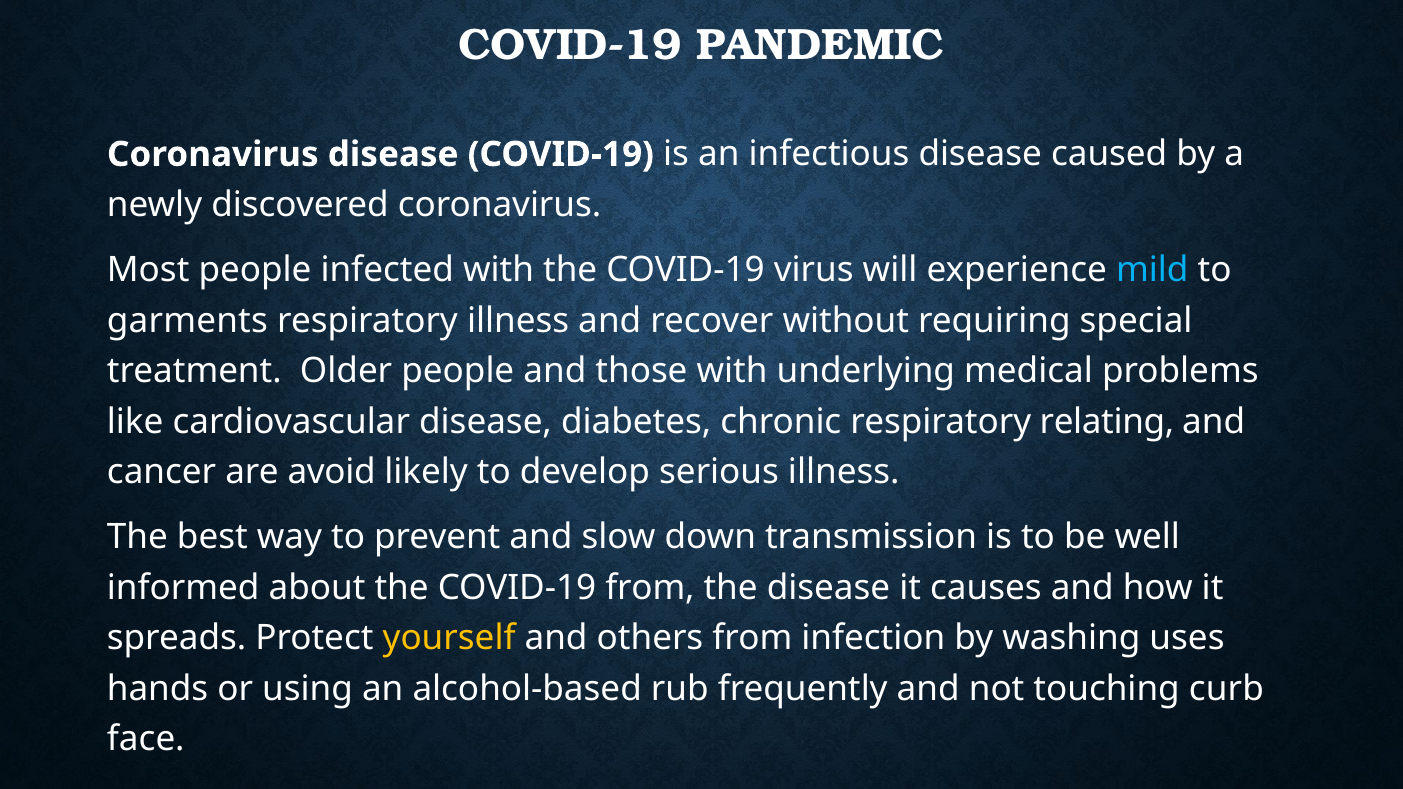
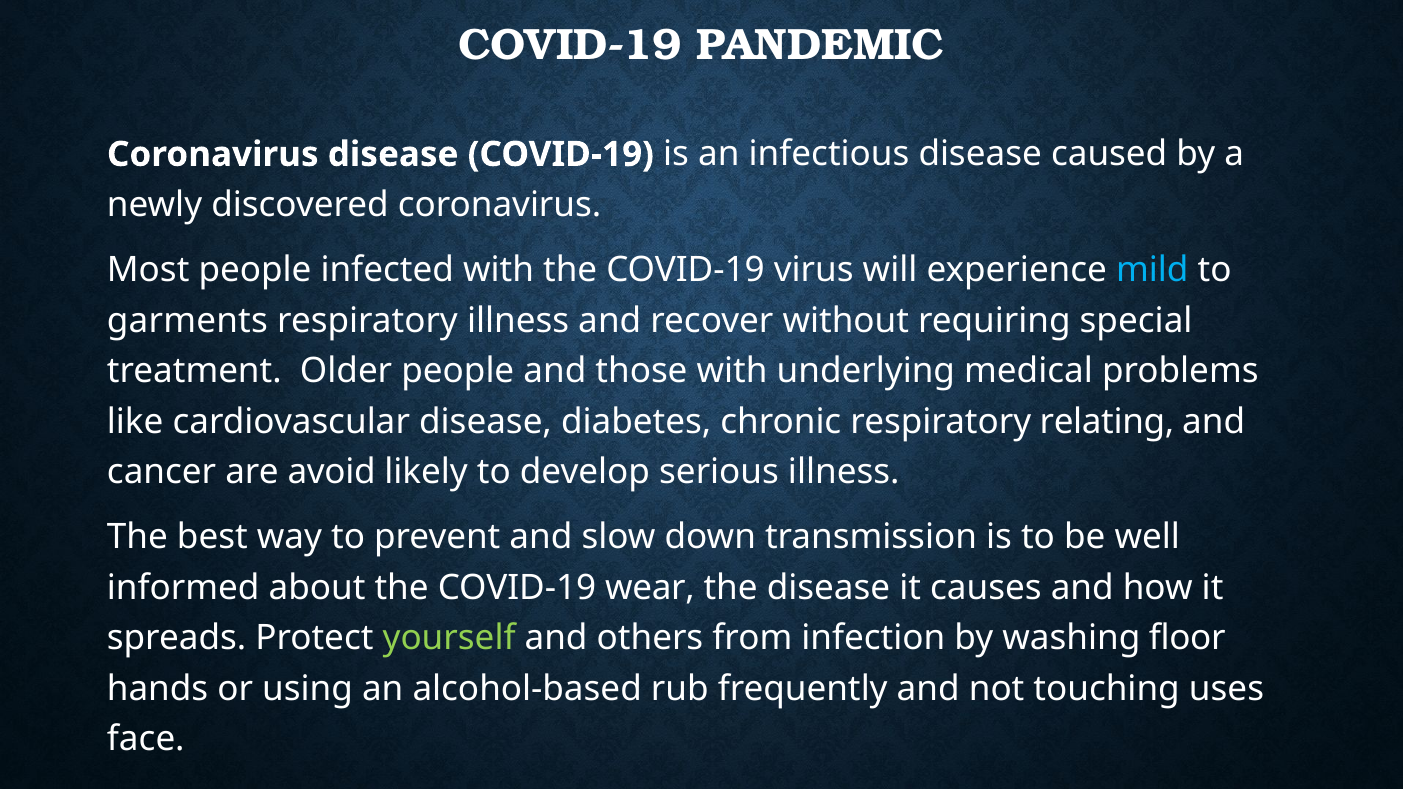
COVID-19 from: from -> wear (650, 588)
yourself colour: yellow -> light green (449, 638)
uses: uses -> floor (1187, 638)
curb: curb -> uses (1226, 689)
